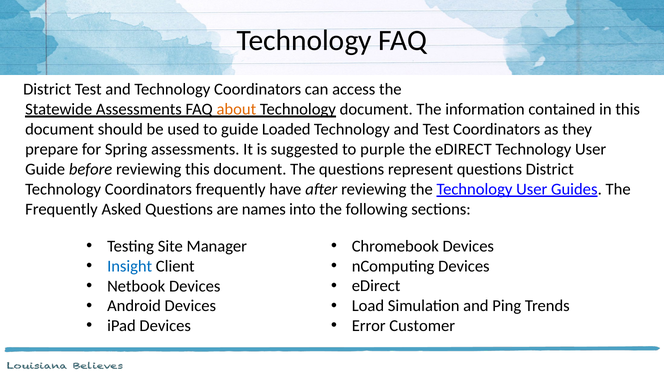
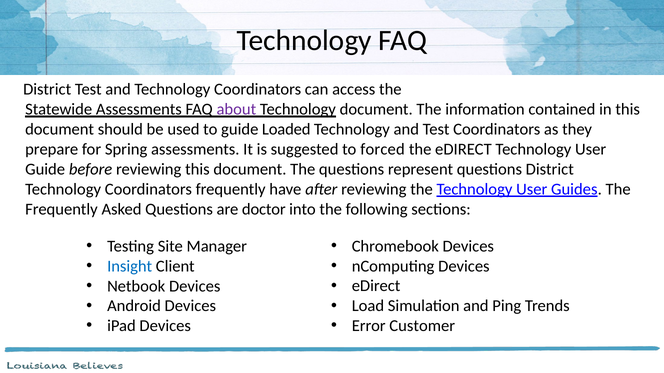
about colour: orange -> purple (236, 109)
purple: purple -> forced (383, 150)
names: names -> doctor (264, 210)
